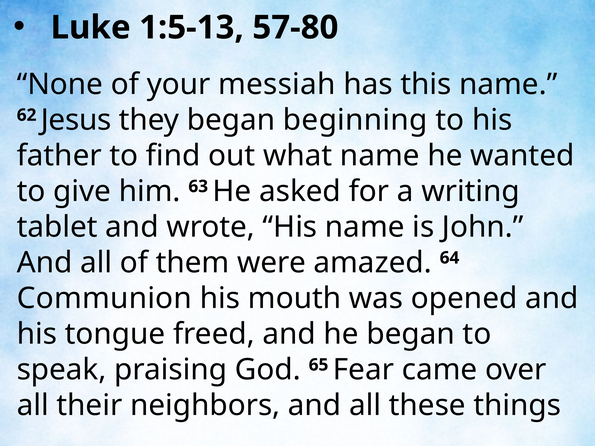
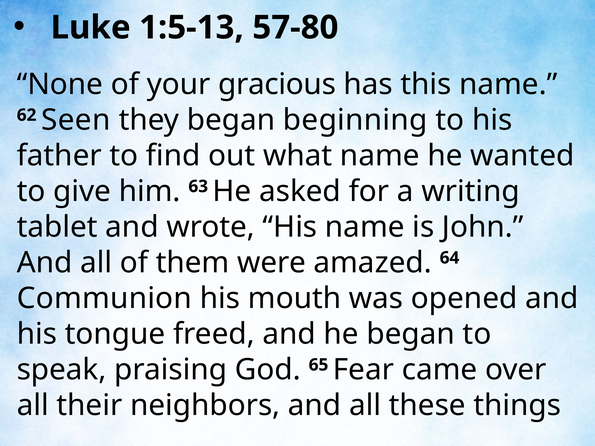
messiah: messiah -> gracious (277, 84)
Jesus: Jesus -> Seen (76, 120)
